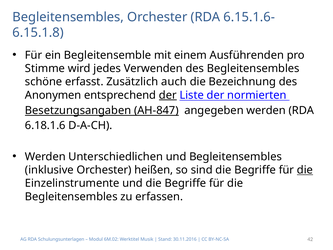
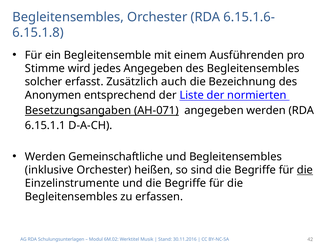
jedes Verwenden: Verwenden -> Angegeben (153, 68)
schöne: schöne -> solcher (44, 82)
der underline: present -> none (168, 95)
AH-847: AH-847 -> AH-071 (156, 110)
6.18.1.6: 6.18.1.6 -> 6.15.1.1 (45, 125)
Unterschiedlichen: Unterschiedlichen -> Gemeinschaftliche (116, 156)
